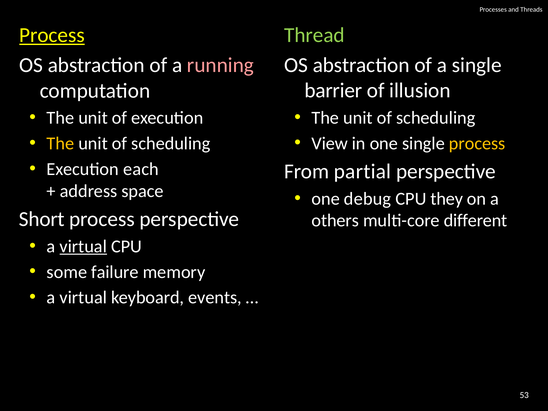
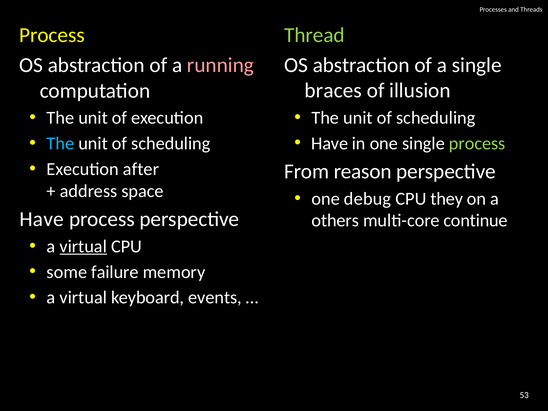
Process underline: present -> none (52, 35)
barrier: barrier -> braces (333, 91)
View: View -> Have (330, 143)
process colour: yellow -> light green (477, 143)
The colour: yellow -> light blue (60, 144)
each: each -> after (141, 169)
partial: partial -> reason (363, 171)
Short: Short -> Have (42, 219)
different: different -> continue (476, 221)
